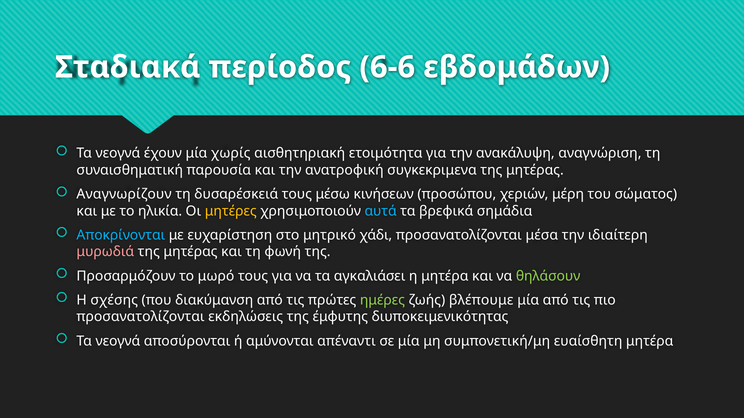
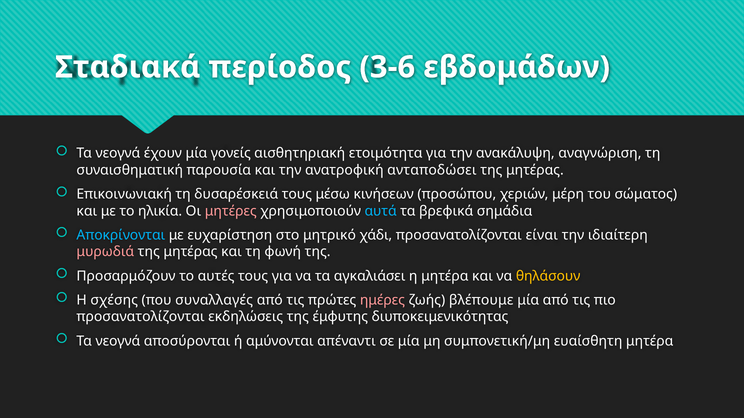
6-6: 6-6 -> 3-6 (387, 67)
χωρίς: χωρίς -> γονείς (231, 154)
συγκεκριμενα: συγκεκριμενα -> ανταποδώσει (432, 170)
Αναγνωρίζουν: Αναγνωρίζουν -> Επικοινωνιακή (124, 194)
μητέρες colour: yellow -> pink (231, 211)
μέσα: μέσα -> είναι (542, 235)
μωρό: μωρό -> αυτές (216, 276)
θηλάσουν colour: light green -> yellow (548, 276)
διακύμανση: διακύμανση -> συναλλαγές (214, 301)
ημέρες colour: light green -> pink (382, 301)
